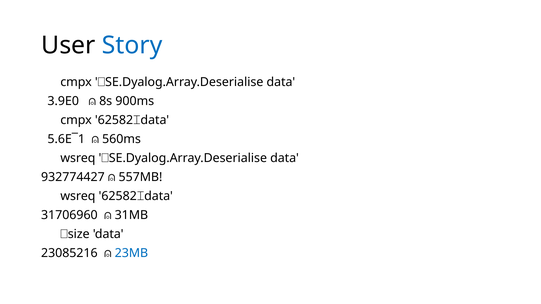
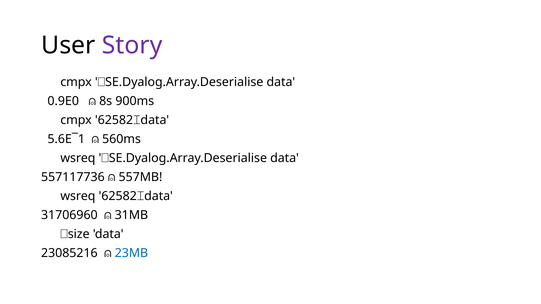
Story colour: blue -> purple (132, 45)
3.9E0: 3.9E0 -> 0.9E0 (63, 101)
932774427: 932774427 -> 557117736 (73, 177)
